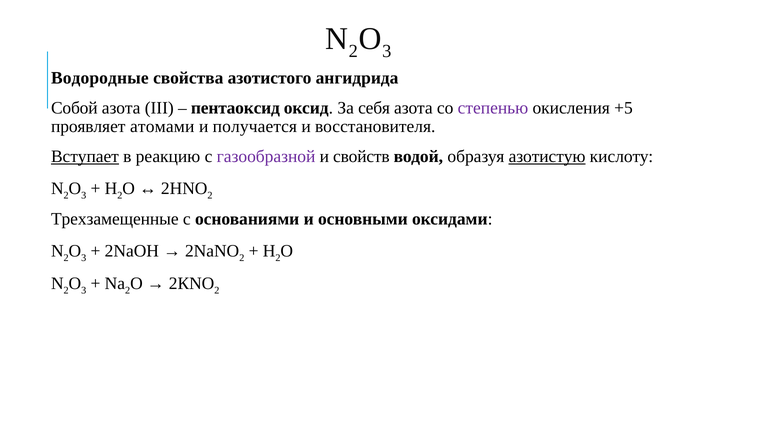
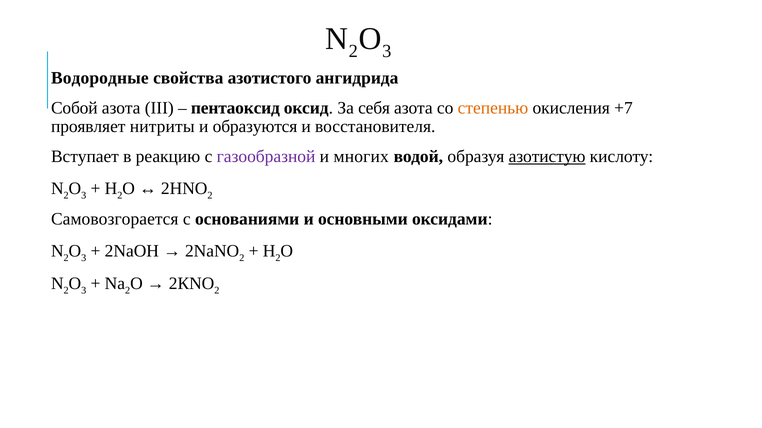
степенью colour: purple -> orange (493, 108)
+5: +5 -> +7 (624, 108)
атомами: атомами -> нитриты (162, 127)
получается: получается -> образуются (255, 127)
Вступает underline: present -> none (85, 157)
свойств: свойств -> многих (361, 157)
Трехзамещенные: Трехзамещенные -> Самовозгорается (115, 219)
